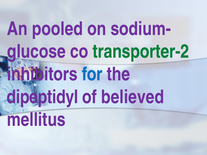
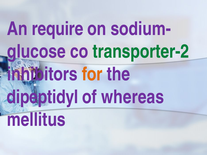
pooled: pooled -> require (58, 29)
for colour: blue -> orange (92, 74)
believed: believed -> whereas (133, 97)
